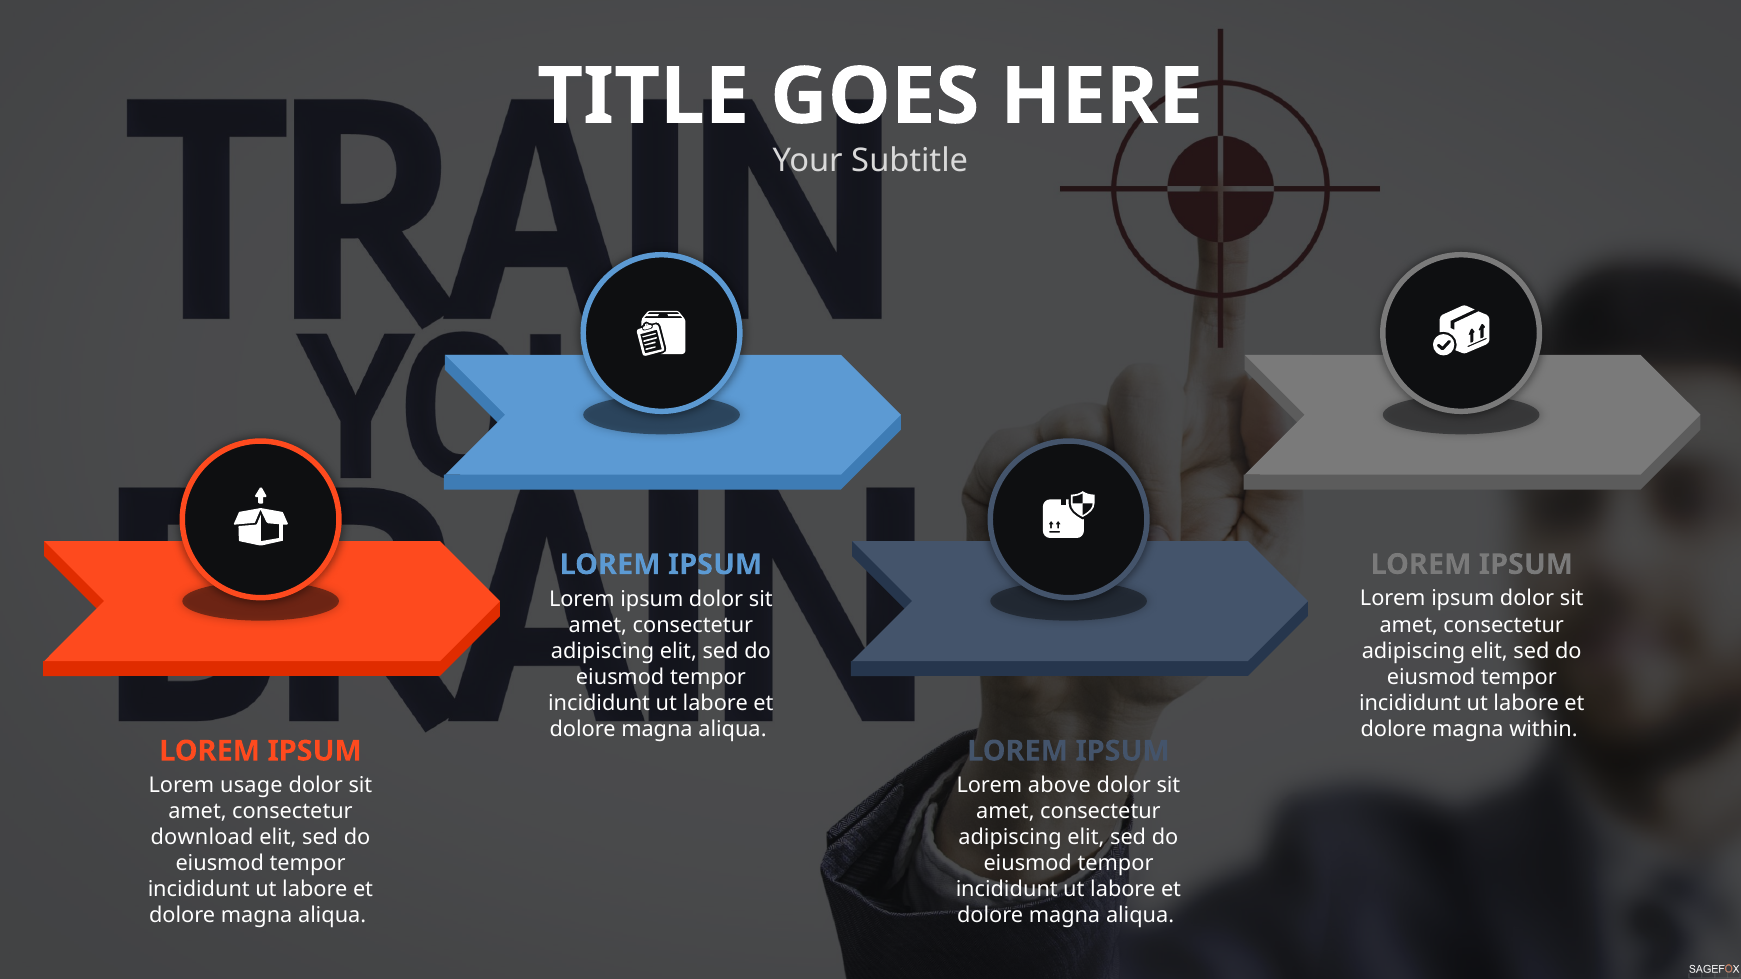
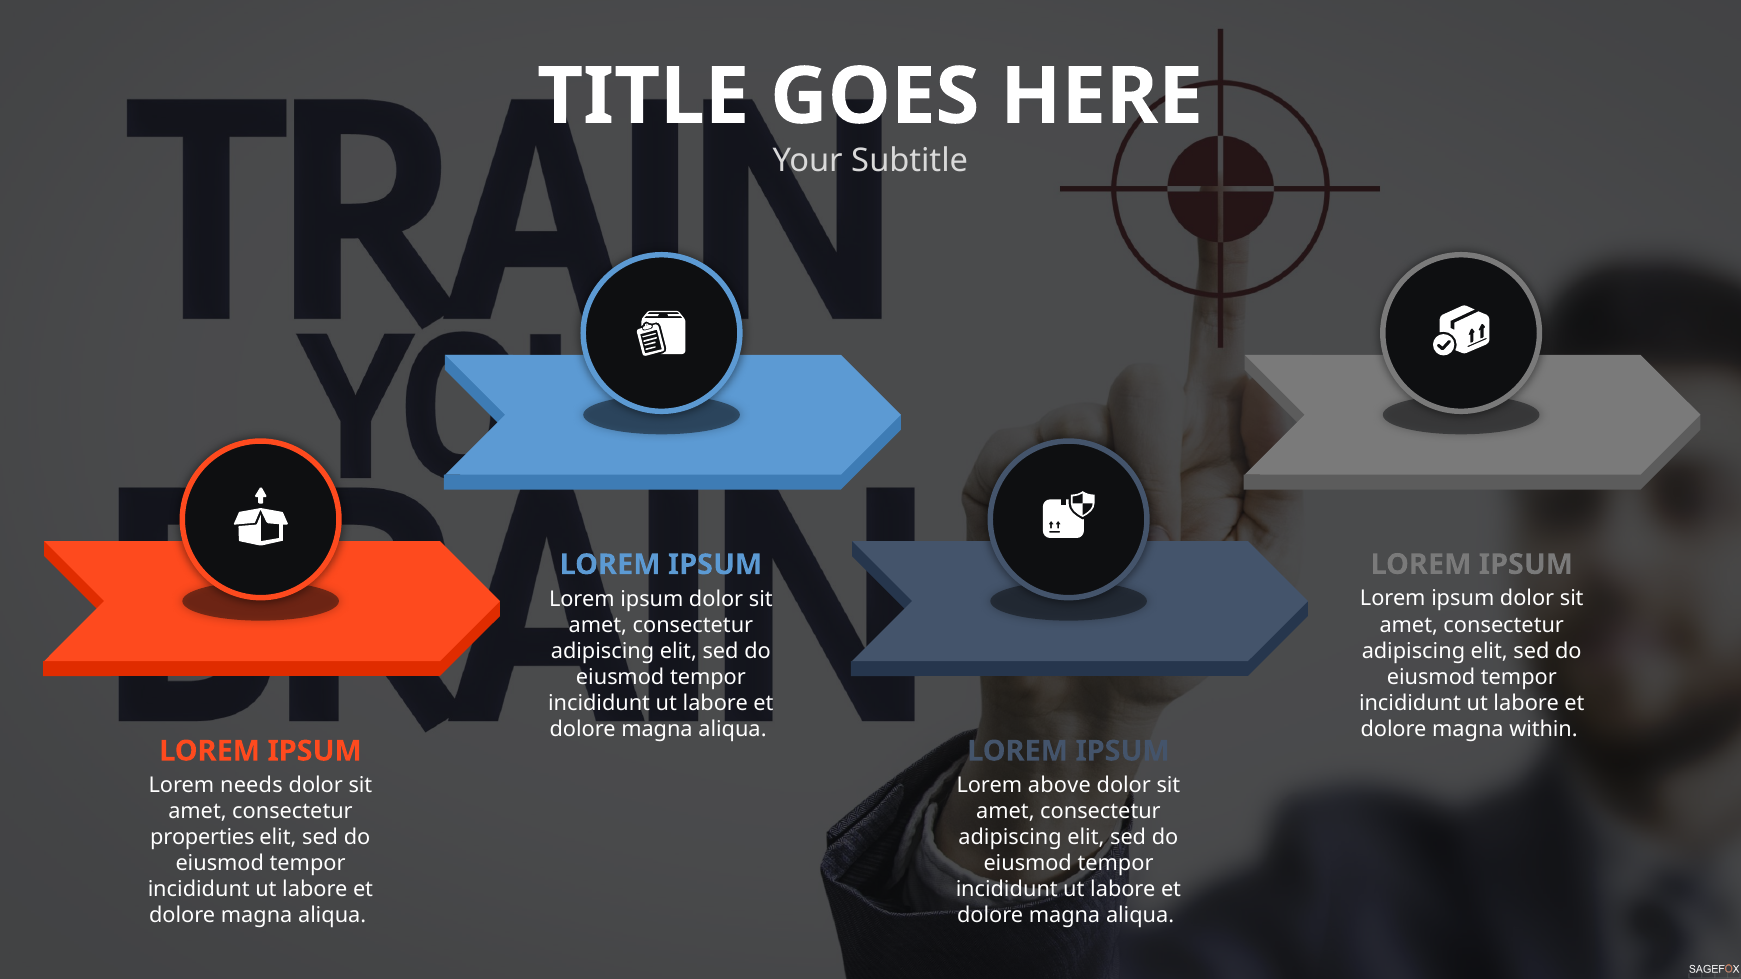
usage: usage -> needs (251, 786)
download: download -> properties (202, 838)
